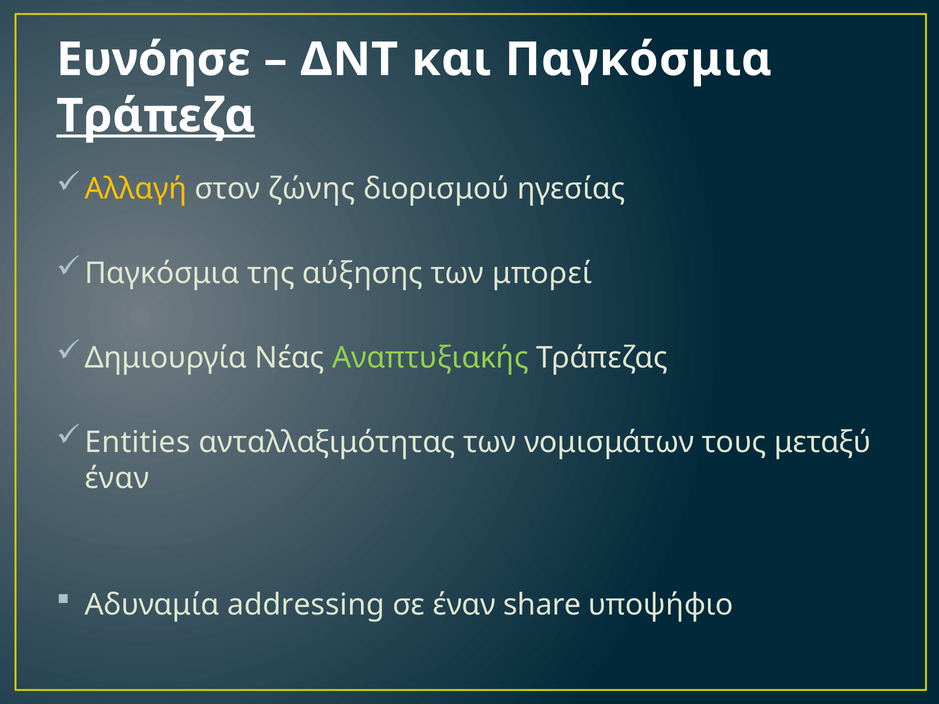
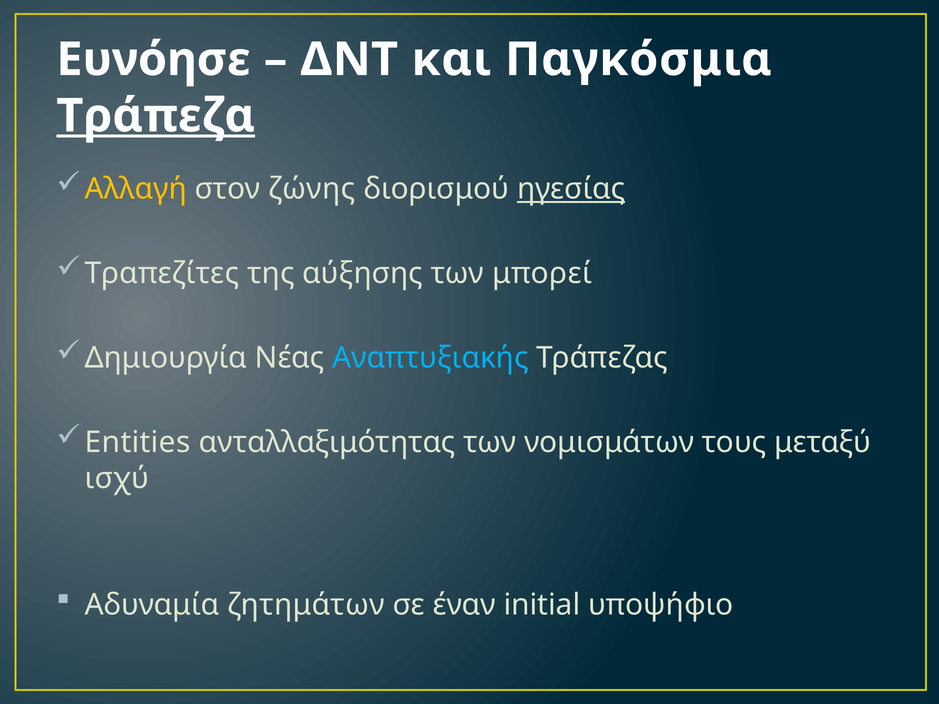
ηγεσίας underline: none -> present (571, 189)
Παγκόσμια: Παγκόσμια -> Τραπεζίτες (162, 274)
Αναπτυξιακής colour: light green -> light blue (430, 358)
έναν: έναν -> ισχύ (117, 478)
addressing: addressing -> ζητημάτων (306, 605)
share: share -> initial (542, 605)
